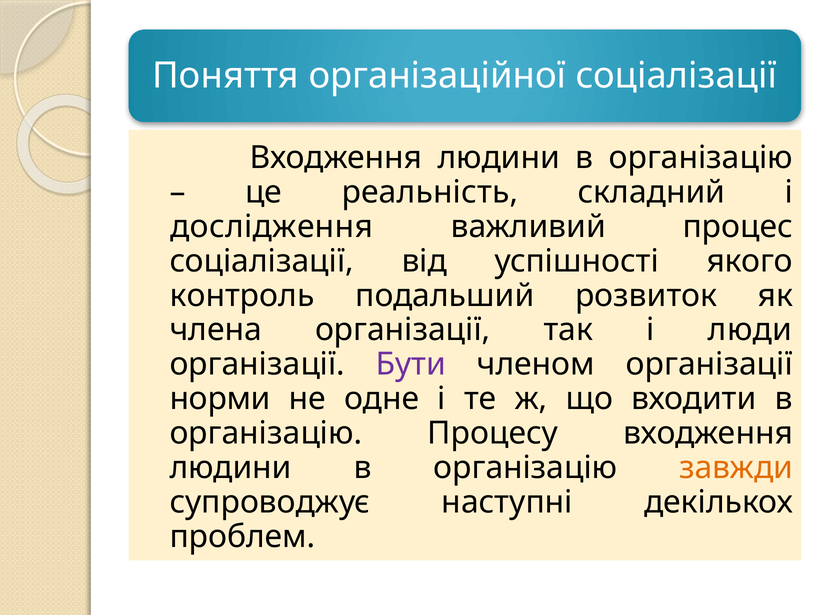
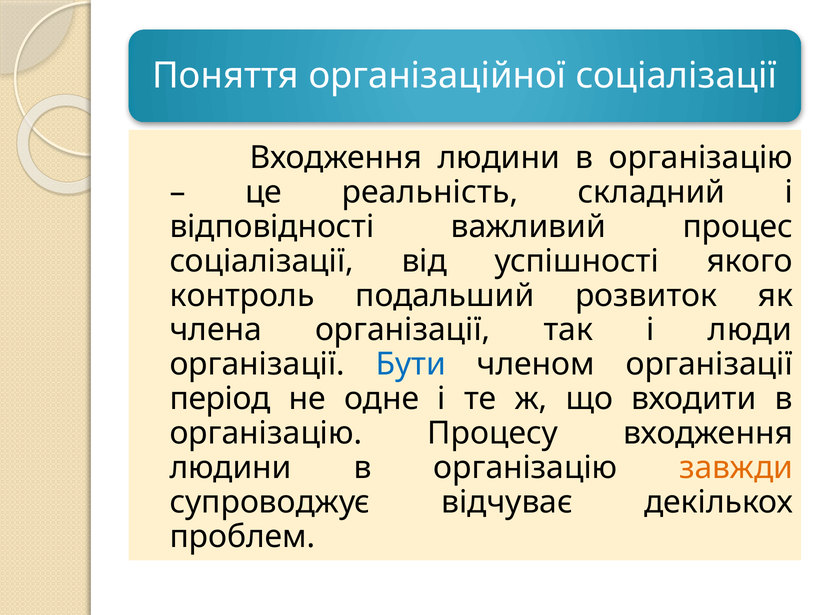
дослідження: дослідження -> відповідності (272, 227)
Бути colour: purple -> blue (411, 364)
норми: норми -> період (220, 399)
наступні: наступні -> відчуває (507, 502)
